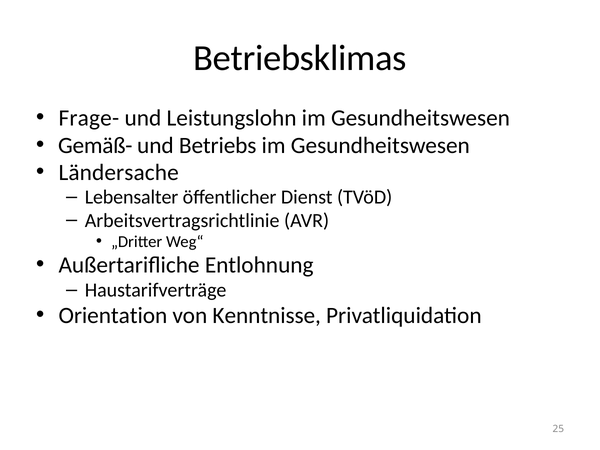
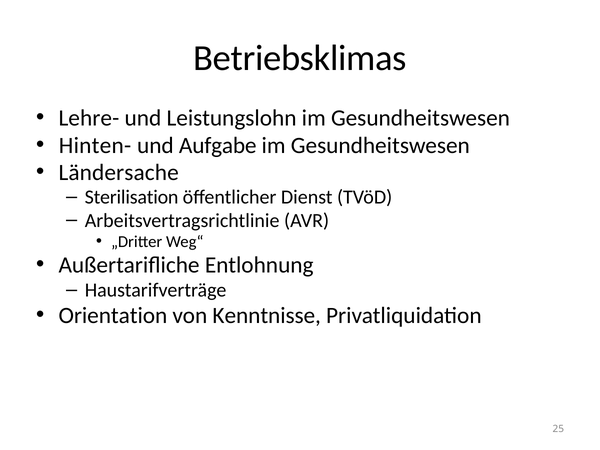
Frage-: Frage- -> Lehre- (89, 118)
Gemäß-: Gemäß- -> Hinten- (95, 145)
Betriebs: Betriebs -> Aufgabe (218, 145)
Lebensalter: Lebensalter -> Sterilisation (132, 197)
